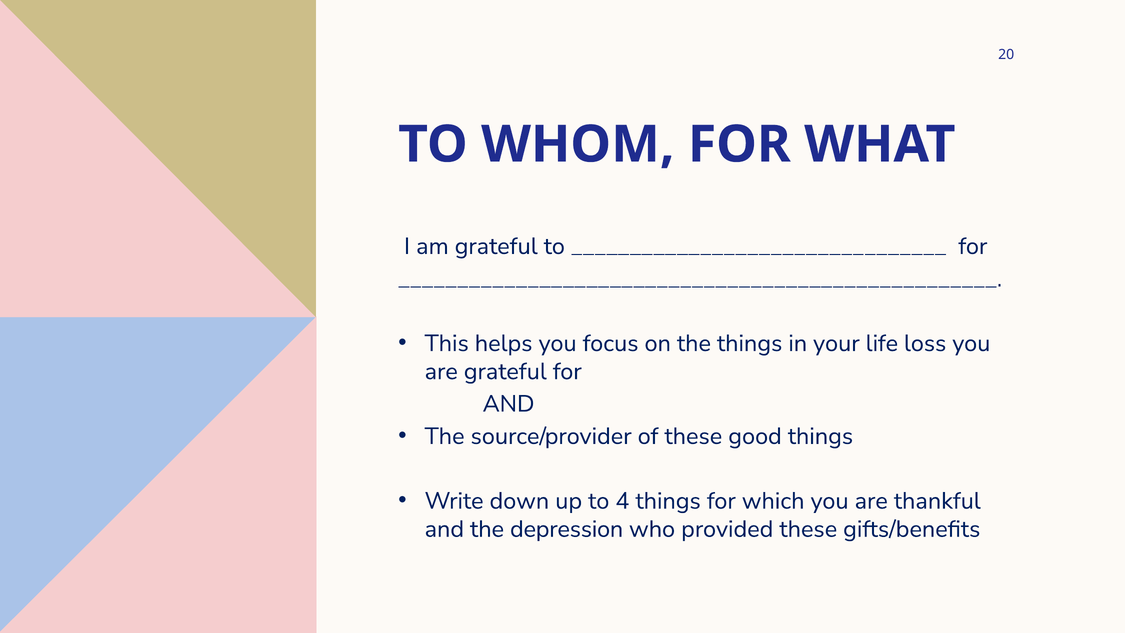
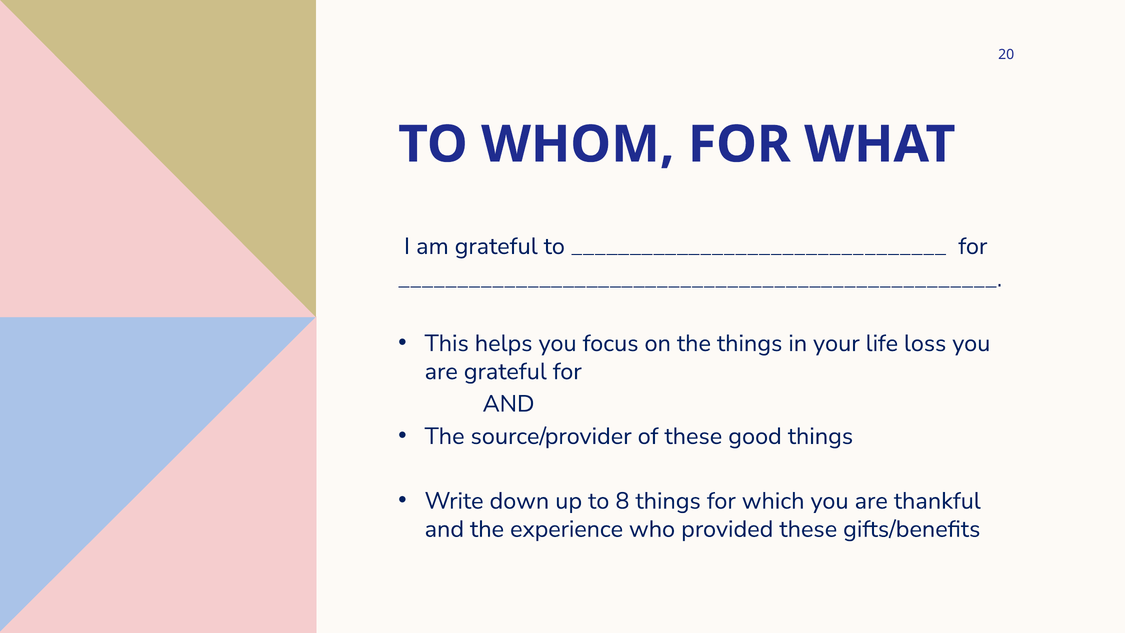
4: 4 -> 8 (622, 501)
depression: depression -> experience (567, 529)
